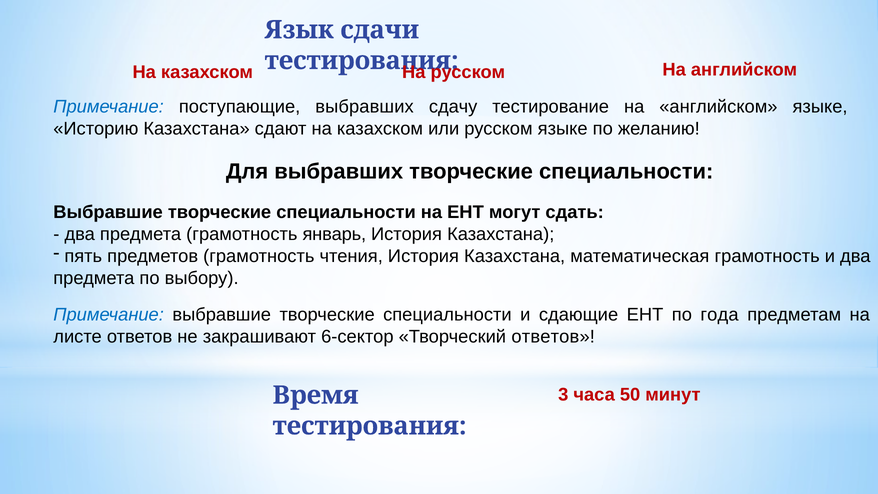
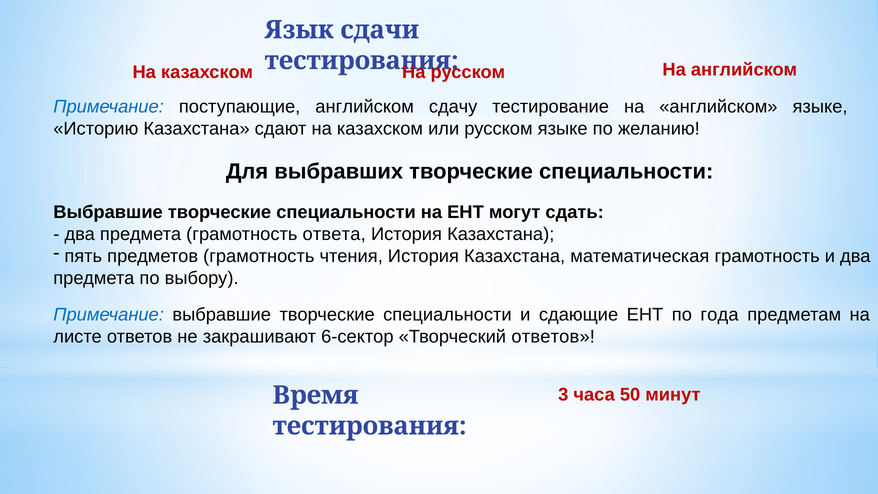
поступающие выбравших: выбравших -> английском (365, 107)
январь: январь -> ответа (334, 234)
